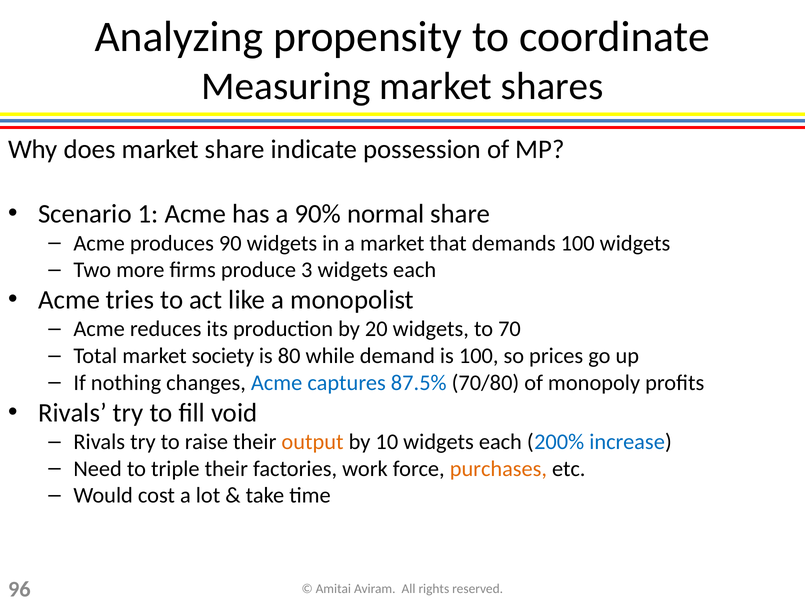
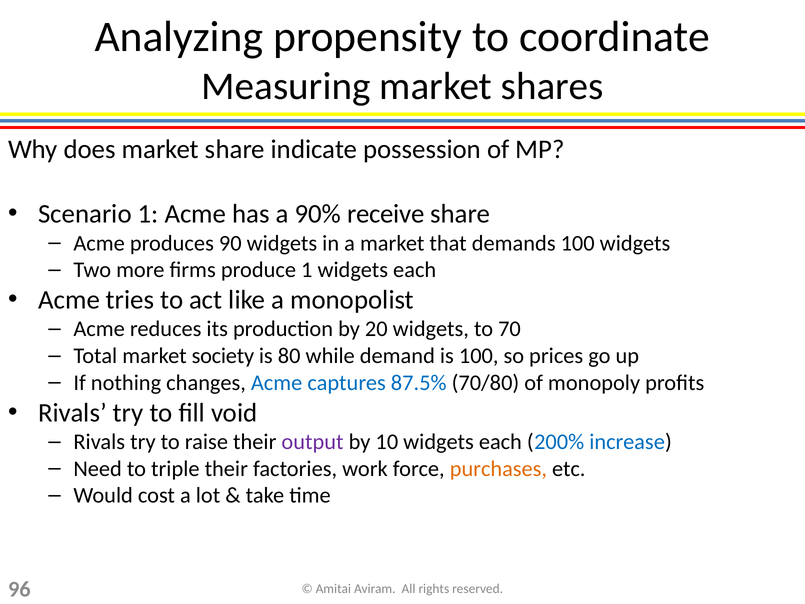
normal: normal -> receive (386, 214)
produce 3: 3 -> 1 (307, 270)
output colour: orange -> purple (313, 442)
